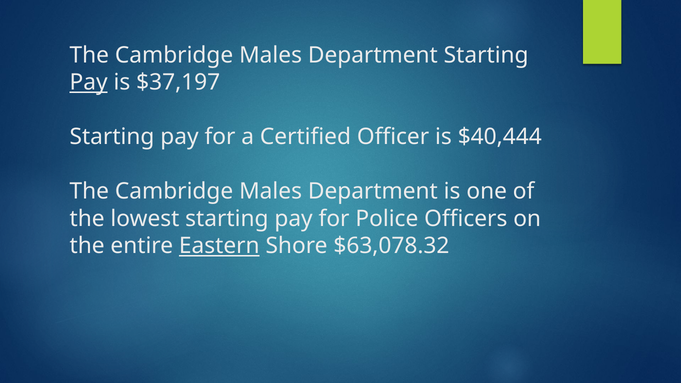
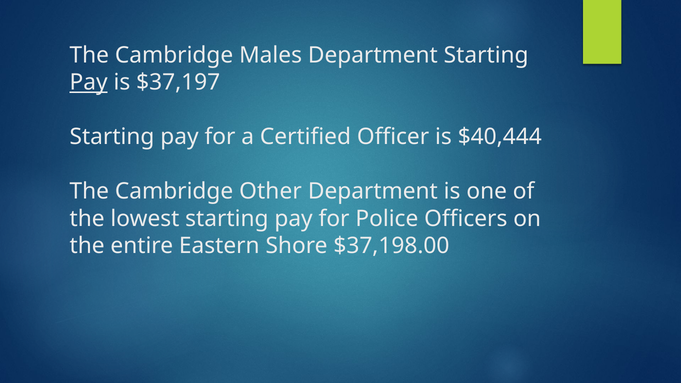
Males: Males -> Other (270, 191)
Eastern underline: present -> none (219, 246)
$63,078.32: $63,078.32 -> $37,198.00 (391, 246)
